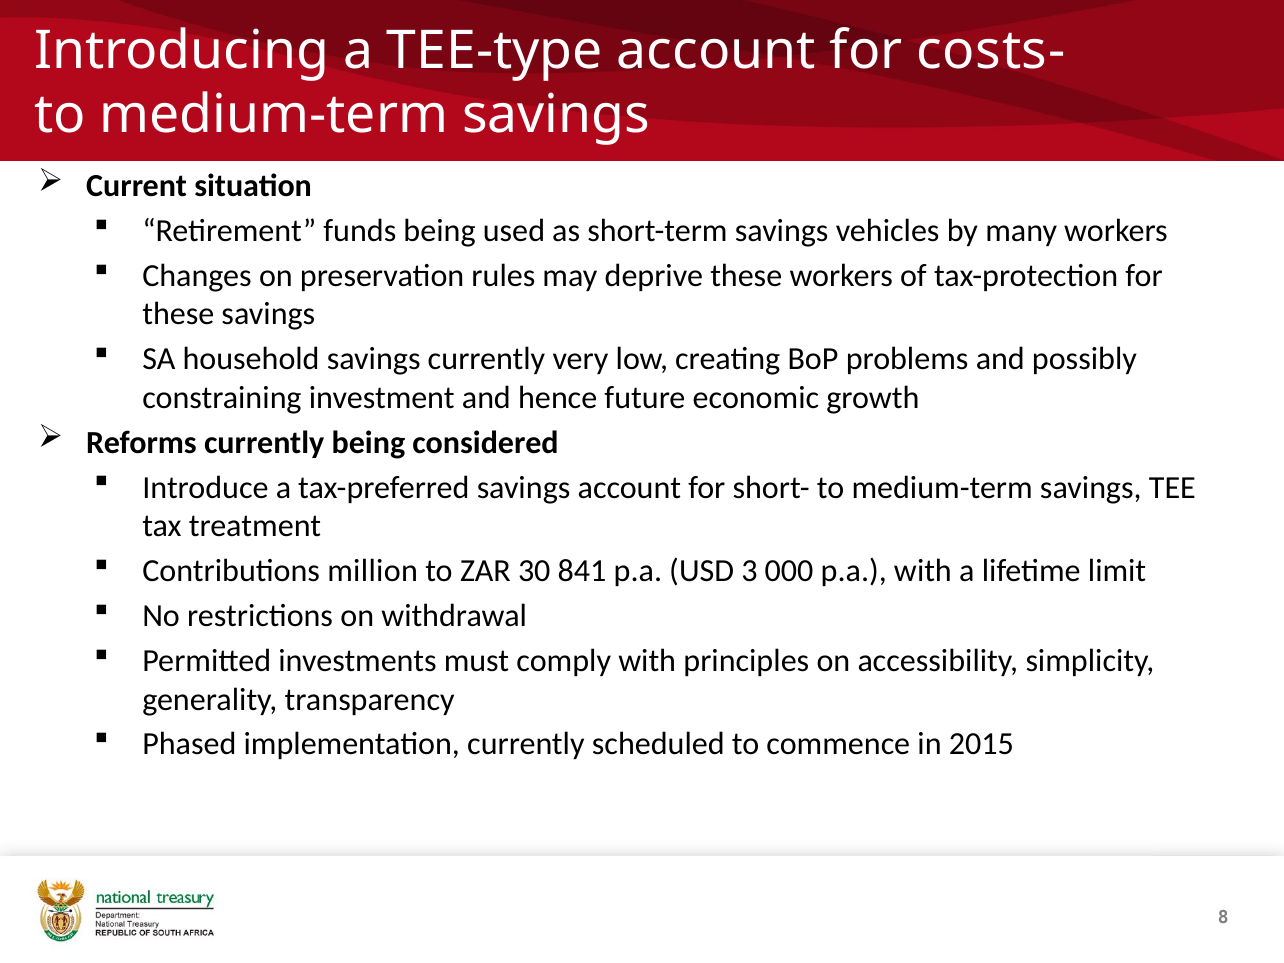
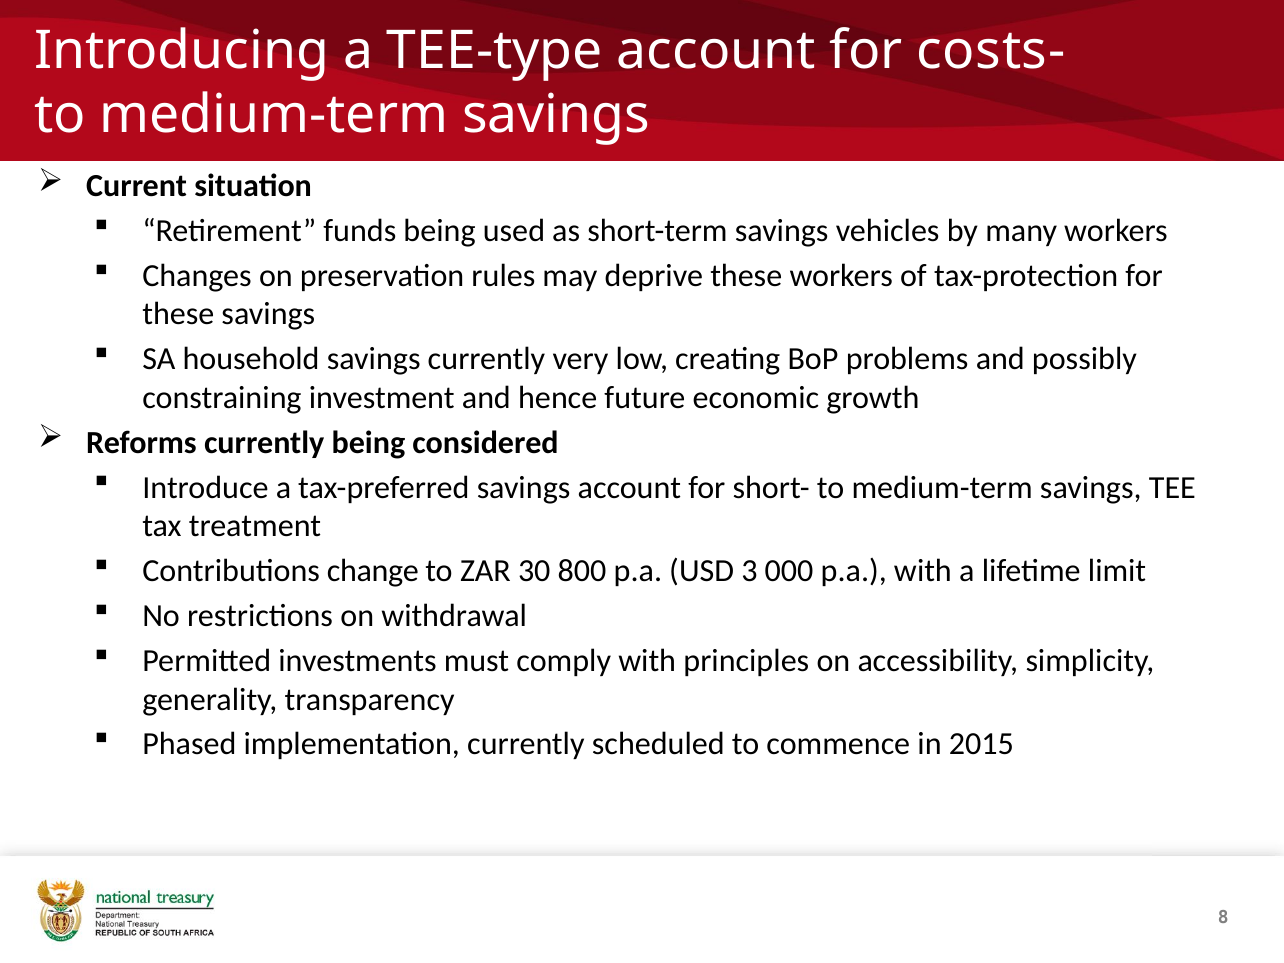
million: million -> change (373, 571)
841: 841 -> 800 (582, 571)
